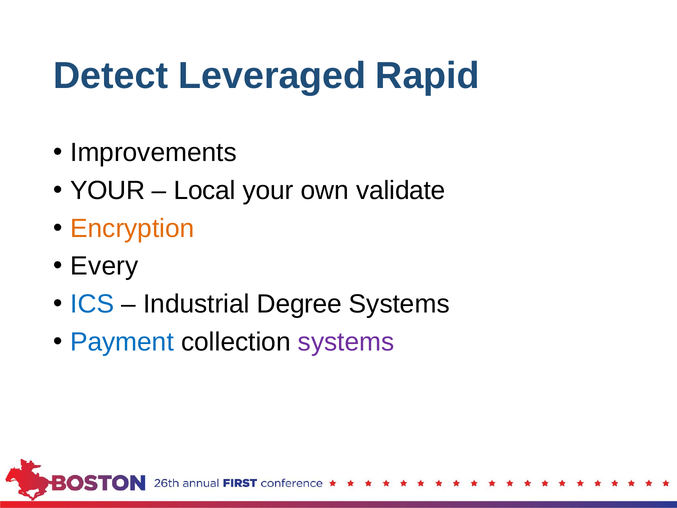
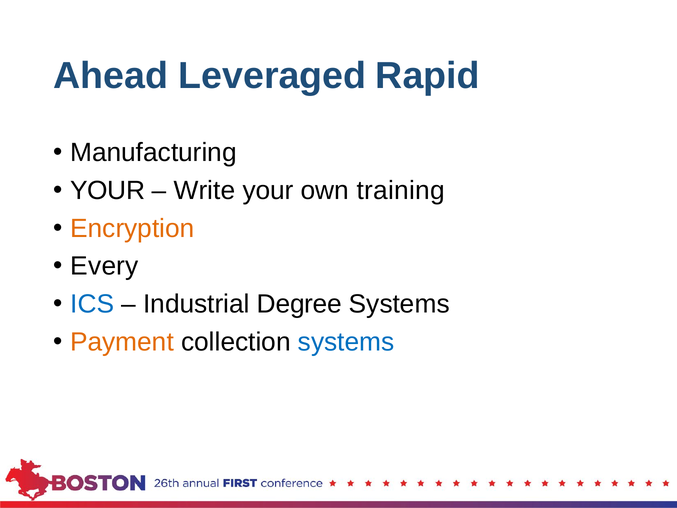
Detect: Detect -> Ahead (111, 76)
Improvements: Improvements -> Manufacturing (153, 153)
Local: Local -> Write (205, 190)
validate: validate -> training (401, 190)
Payment colour: blue -> orange (122, 342)
systems colour: purple -> blue (346, 342)
